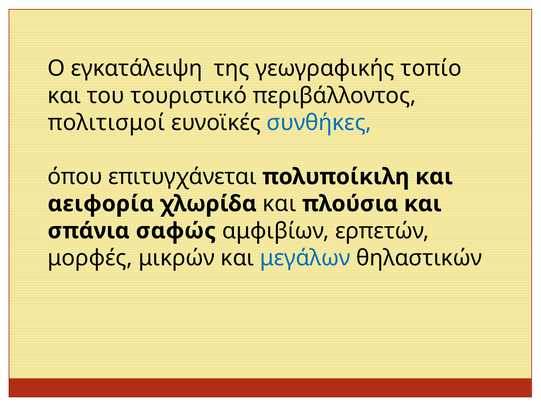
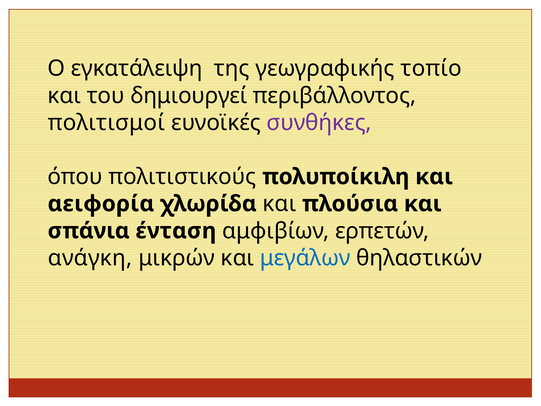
τουριστικό: τουριστικό -> δημιουργεί (189, 96)
συνθήκες colour: blue -> purple (319, 123)
επιτυγχάνεται: επιτυγχάνεται -> πολιτιστικούς (182, 177)
σαφώς: σαφώς -> ένταση (176, 231)
μορφές: μορφές -> ανάγκη (90, 258)
